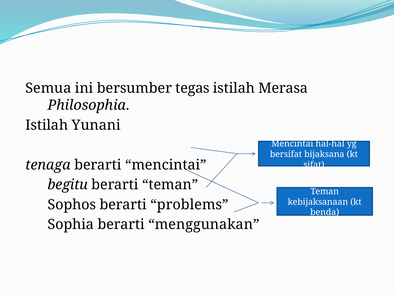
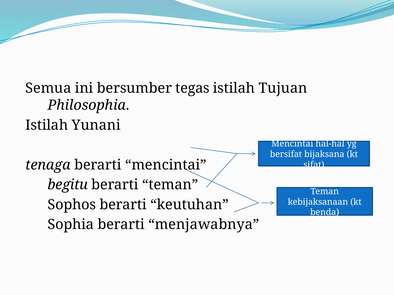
Merasa: Merasa -> Tujuan (283, 88)
problems: problems -> keutuhan (190, 205)
menggunakan: menggunakan -> menjawabnya (204, 225)
